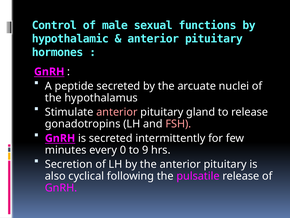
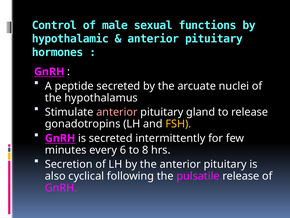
FSH colour: pink -> yellow (178, 124)
0: 0 -> 6 (123, 150)
9: 9 -> 8 (145, 150)
